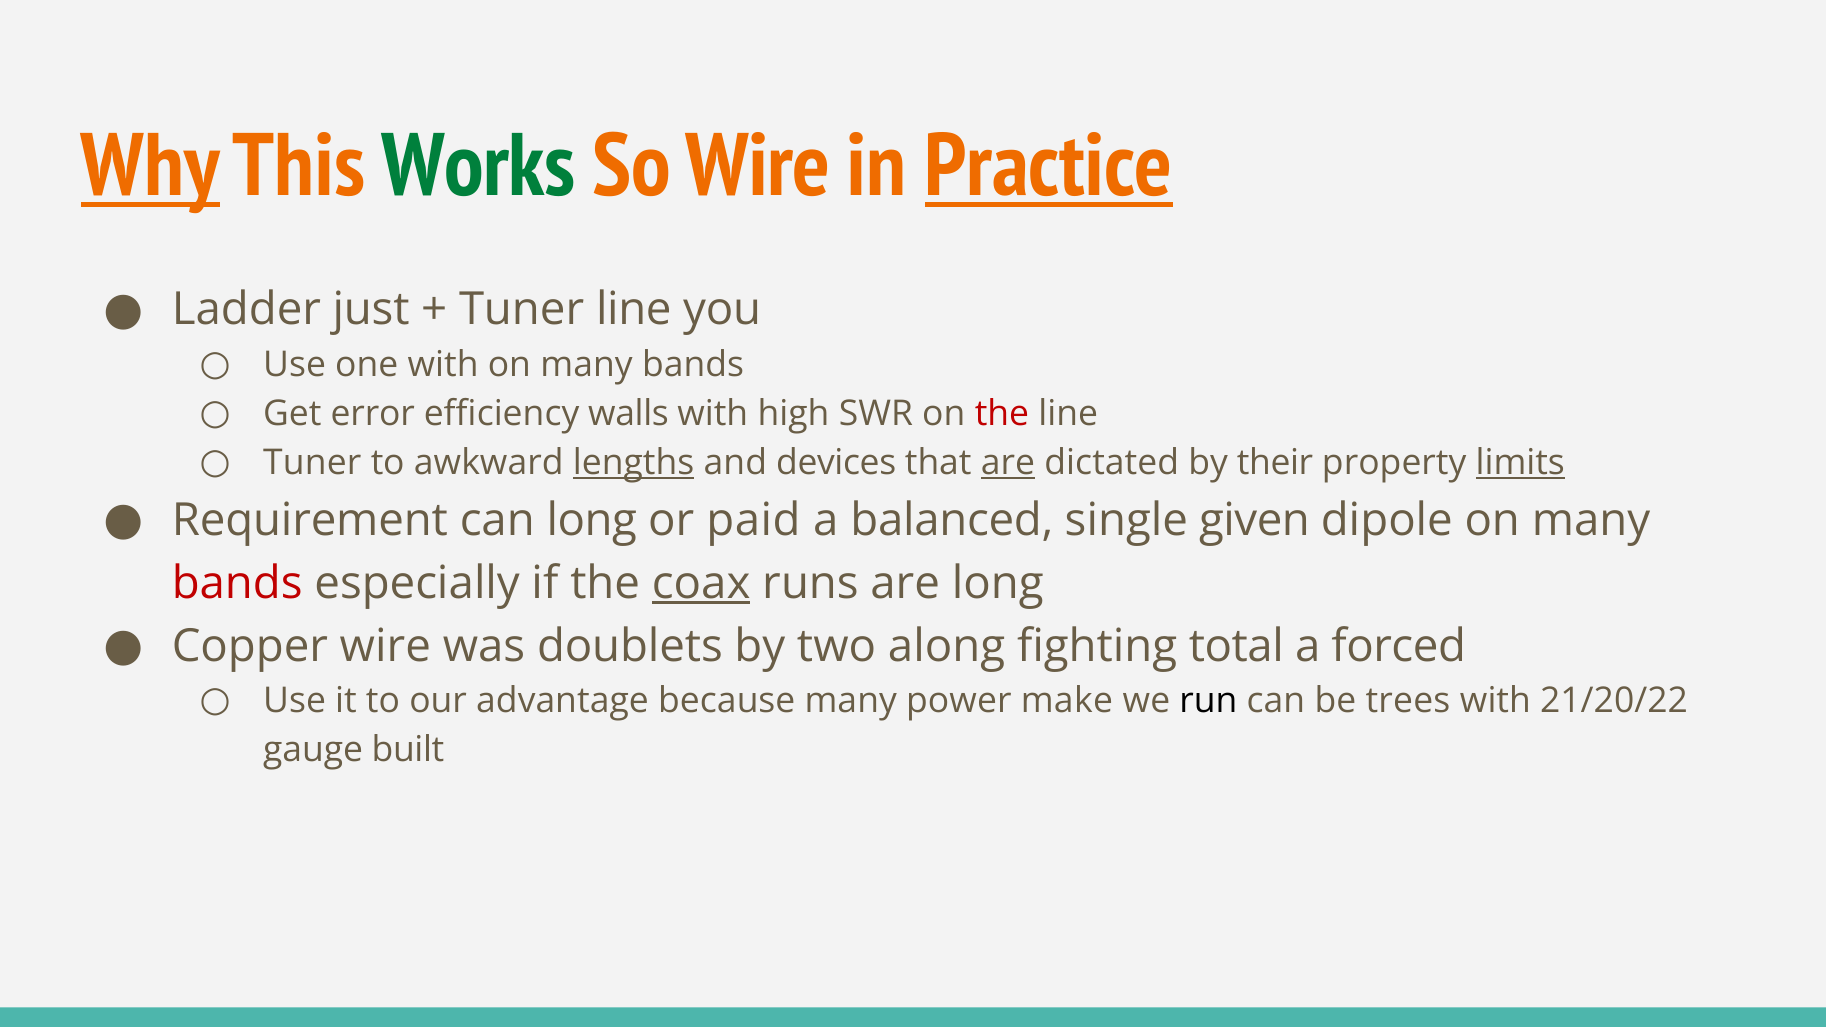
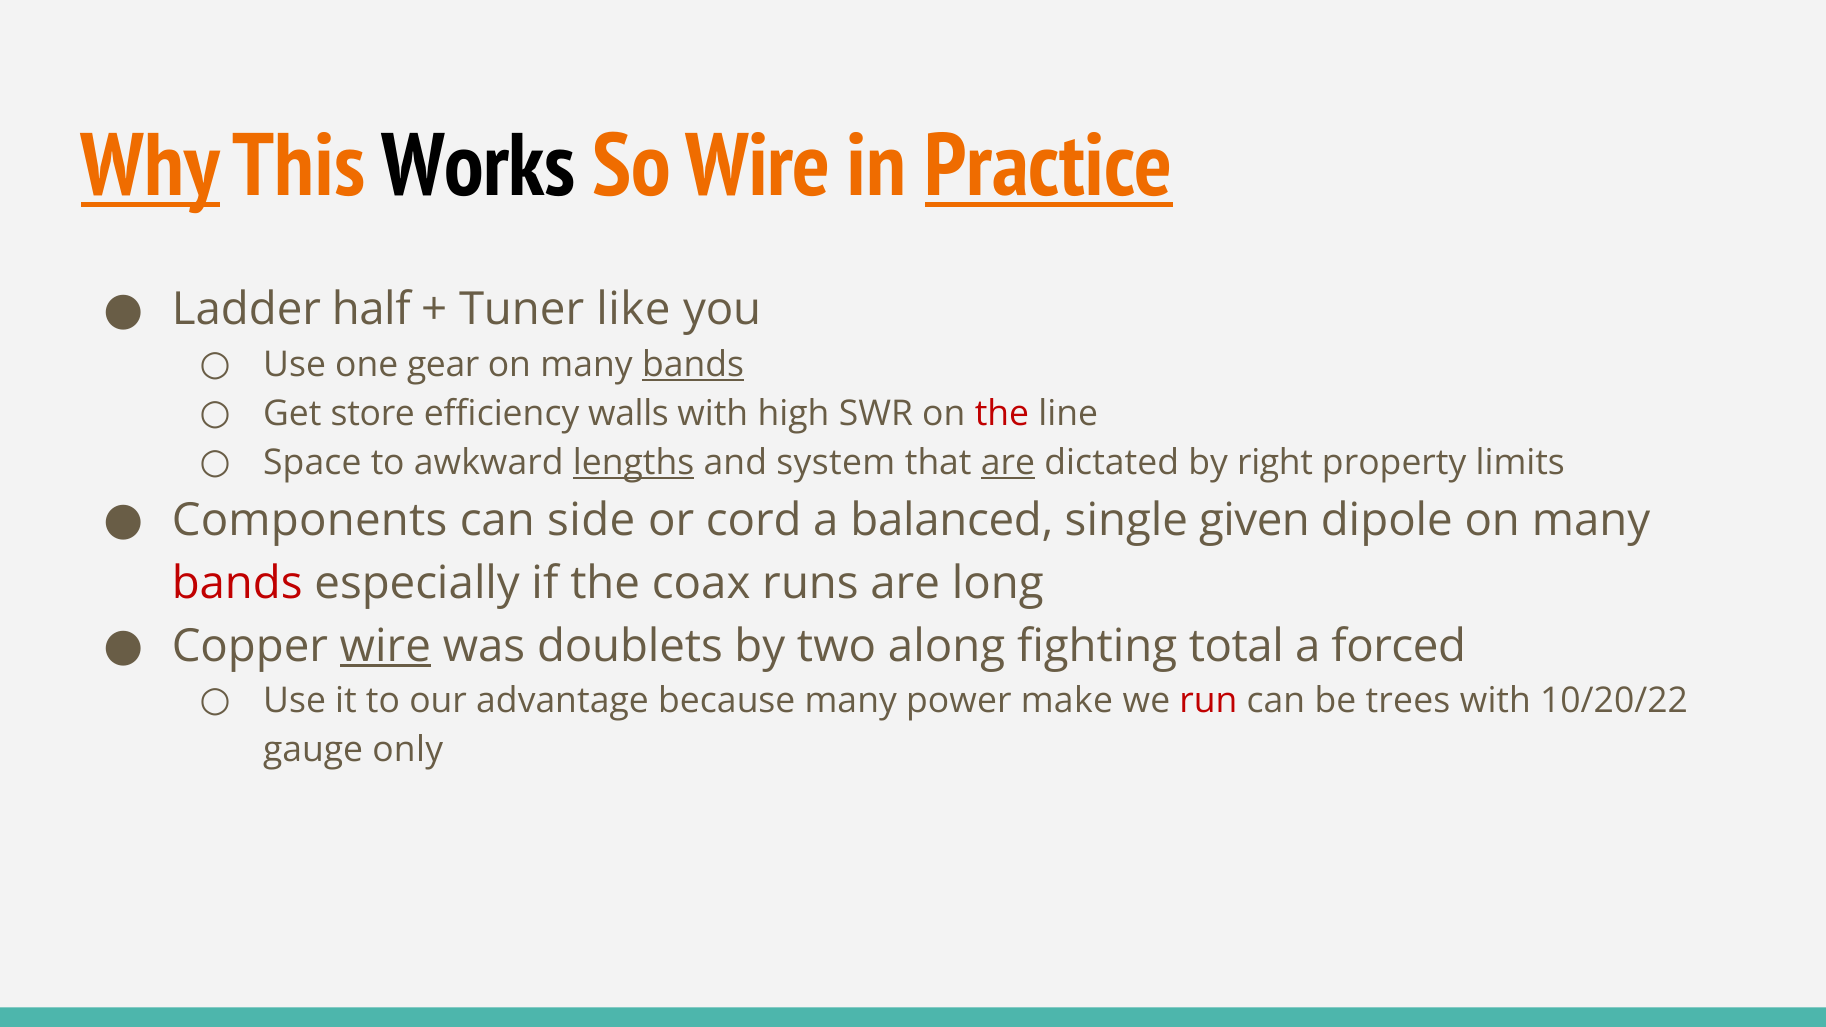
Works colour: green -> black (479, 167)
just: just -> half (371, 310)
Tuner line: line -> like (633, 310)
one with: with -> gear (443, 364)
bands underline: none -> present (693, 364)
error: error -> store (373, 414)
Tuner: Tuner -> Space (312, 463)
devices: devices -> system (836, 463)
their: their -> right (1275, 463)
limits underline: present -> none (1520, 463)
Requirement: Requirement -> Components (310, 520)
can long: long -> side (591, 520)
paid: paid -> cord (754, 520)
coax underline: present -> none (701, 583)
wire underline: none -> present (385, 646)
run colour: black -> red (1208, 701)
21/20/22: 21/20/22 -> 10/20/22 (1614, 701)
built: built -> only (408, 750)
